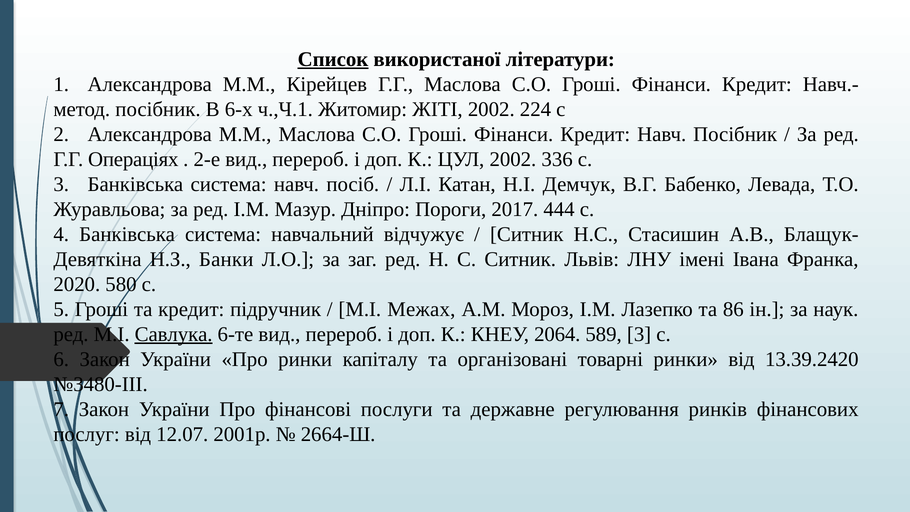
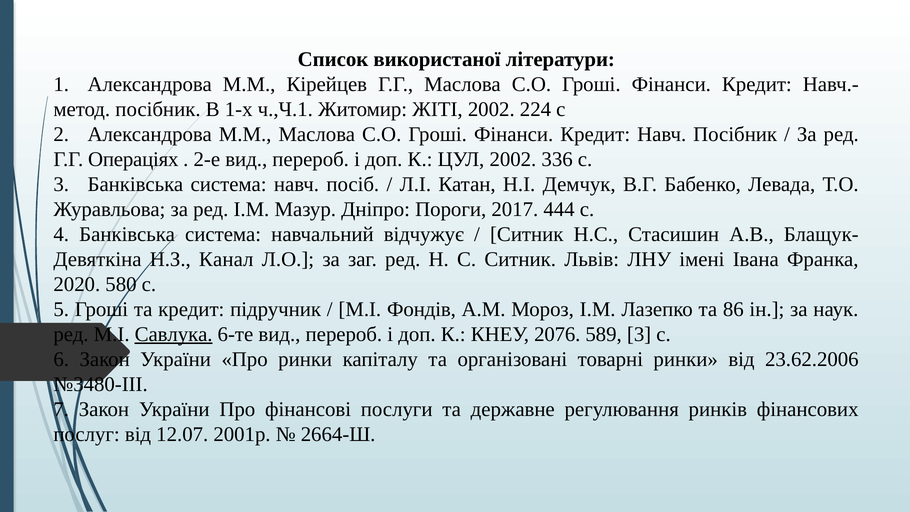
Список underline: present -> none (333, 59)
6-х: 6-х -> 1-х (239, 109)
Банки: Банки -> Канал (226, 259)
Межах: Межах -> Фондів (421, 309)
2064: 2064 -> 2076 (557, 334)
13.39.2420: 13.39.2420 -> 23.62.2006 (812, 359)
